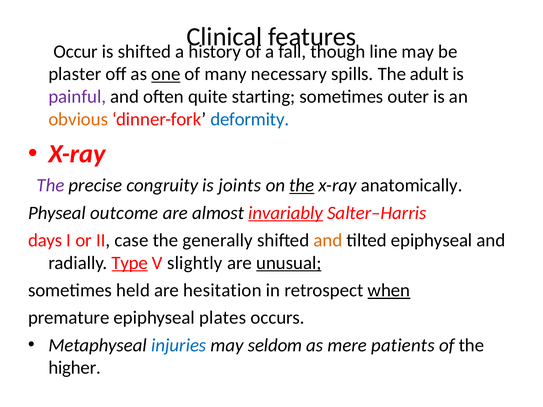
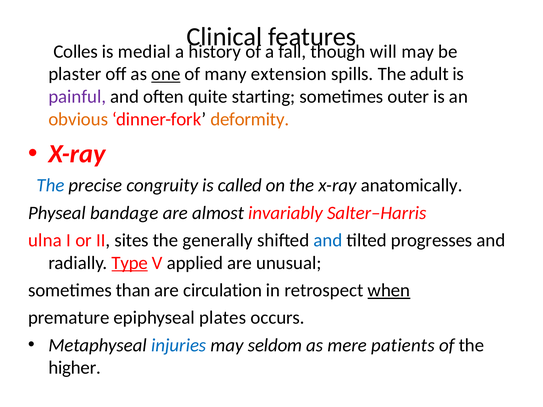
Occur: Occur -> Colles (76, 52)
is shifted: shifted -> medial (144, 52)
line: line -> will (383, 52)
necessary: necessary -> extension (289, 74)
deformity colour: blue -> orange (250, 119)
The colour: purple -> blue (50, 185)
joints: joints -> called (240, 185)
the underline: present -> none (302, 185)
outcome: outcome -> bandage (124, 213)
invariably underline: present -> none (286, 213)
days: days -> ulna (45, 240)
case: case -> sites (132, 240)
and colour: orange -> blue (328, 240)
tilted epiphyseal: epiphyseal -> progresses (432, 240)
slightly: slightly -> applied (195, 263)
unusual underline: present -> none (289, 263)
held: held -> than (133, 290)
hesitation: hesitation -> circulation (223, 290)
